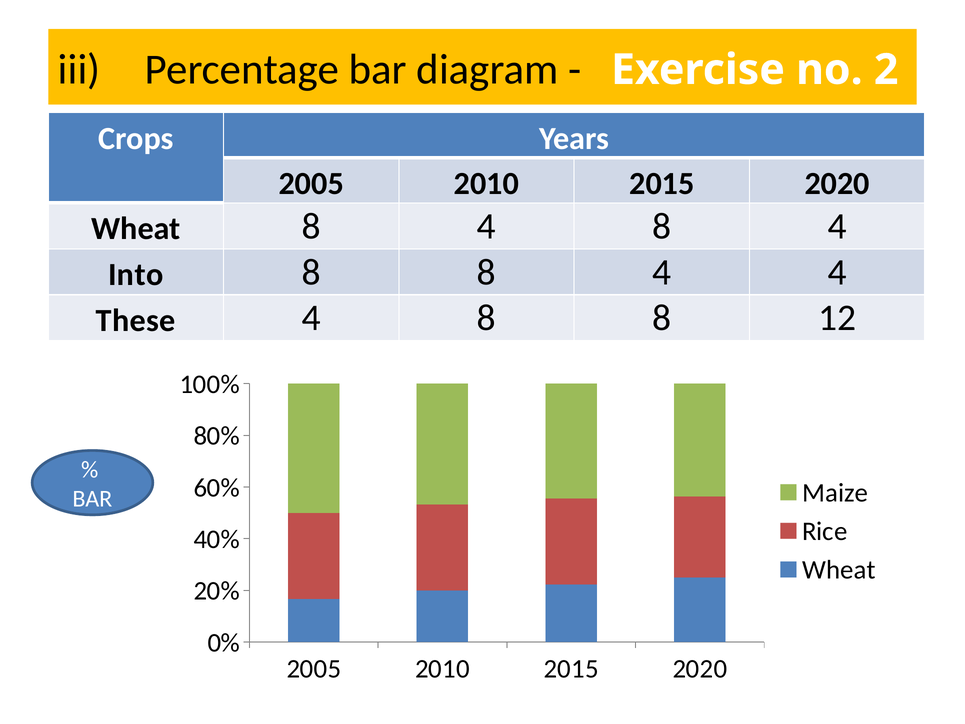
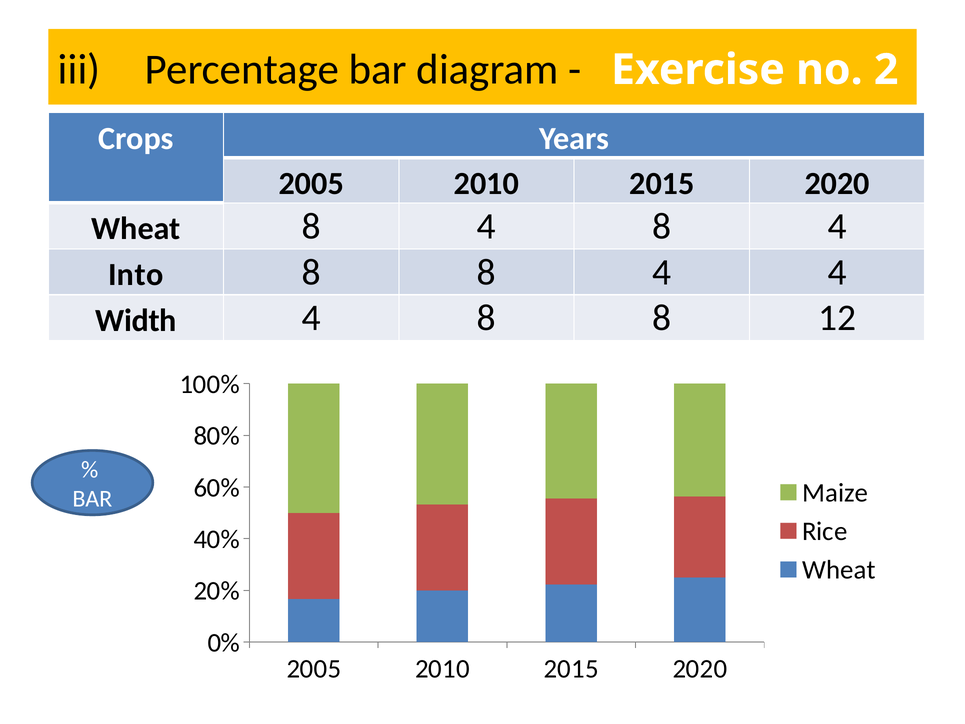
These: These -> Width (136, 320)
